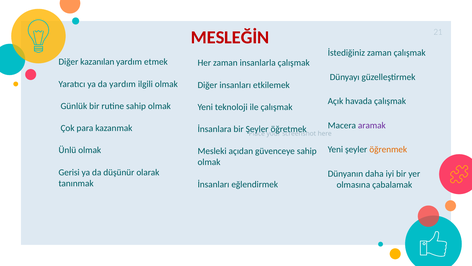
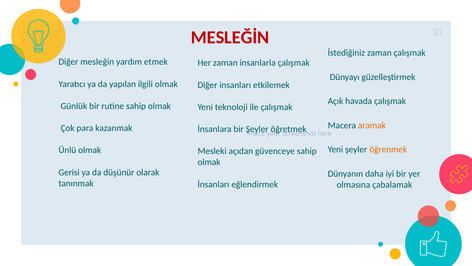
kazanılan: kazanılan -> mesleğin (97, 62)
da yardım: yardım -> yapılan (123, 84)
aramak colour: purple -> orange (372, 125)
